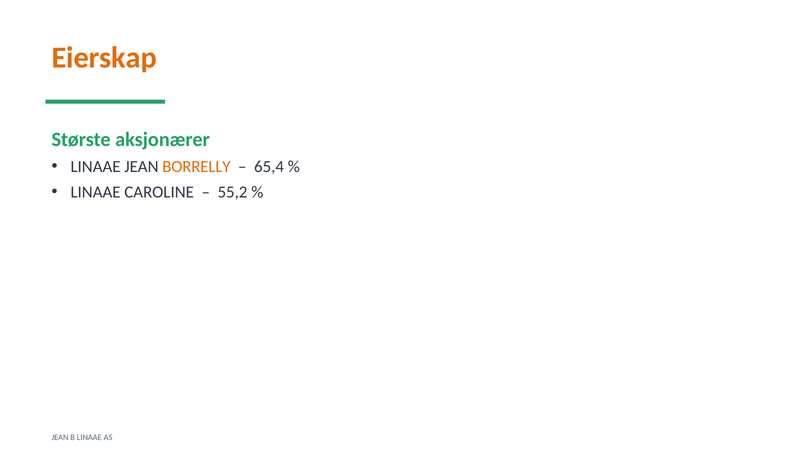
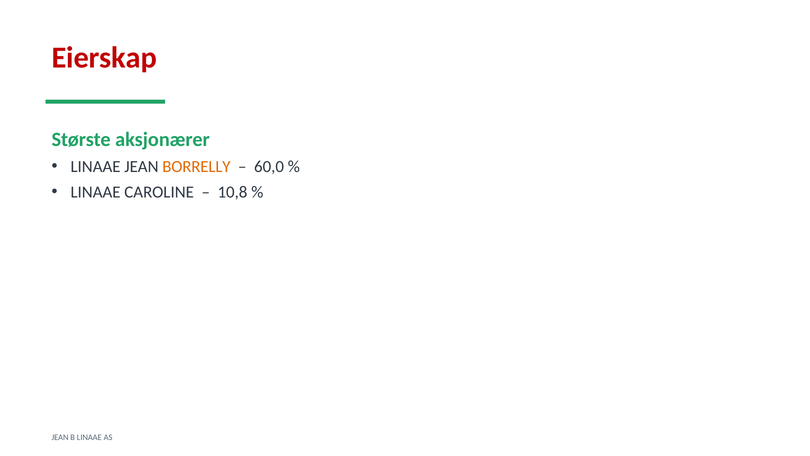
Eierskap colour: orange -> red (104, 58)
65,4: 65,4 -> 60,0 (269, 167)
55,2: 55,2 -> 10,8 (232, 192)
